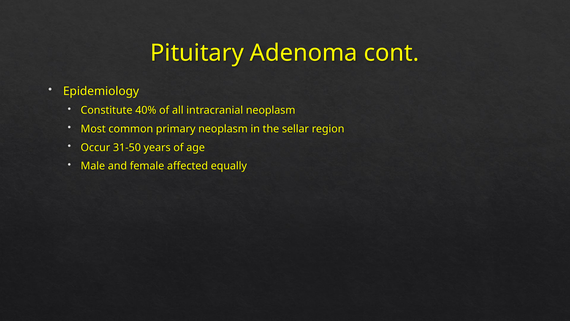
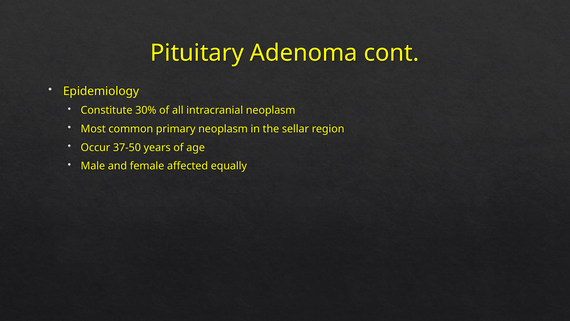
40%: 40% -> 30% (146, 110)
31-50: 31-50 -> 37-50 (127, 147)
